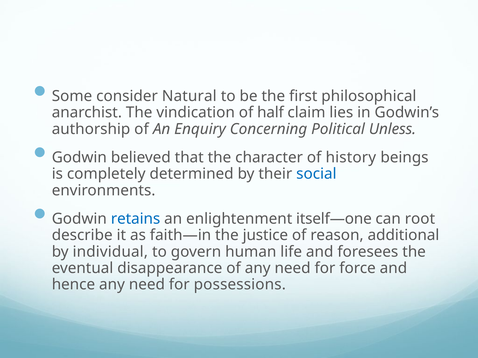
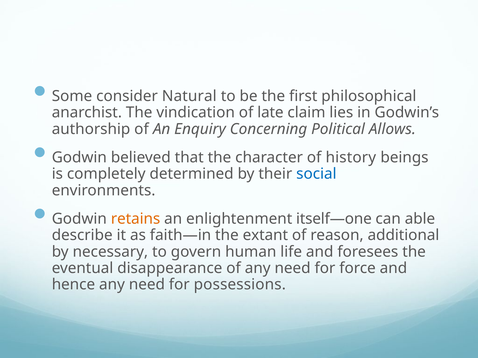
half: half -> late (270, 113)
Unless: Unless -> Allows (392, 129)
retains colour: blue -> orange (136, 219)
root: root -> able (420, 219)
justice: justice -> extant (265, 236)
individual: individual -> necessary (110, 252)
